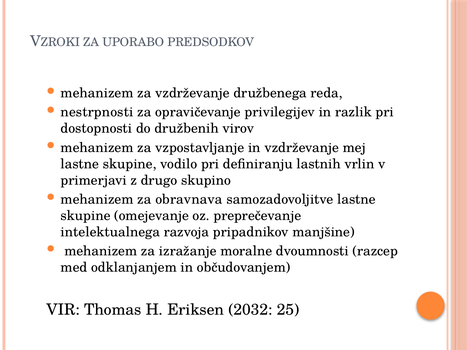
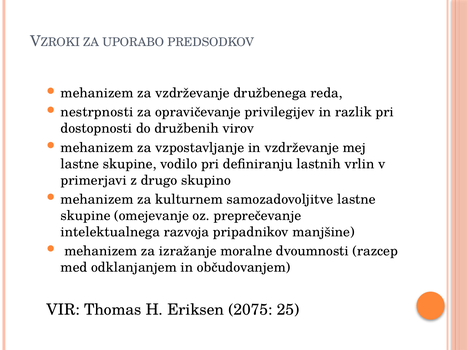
obravnava: obravnava -> kulturnem (189, 199)
2032: 2032 -> 2075 (251, 310)
